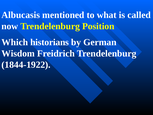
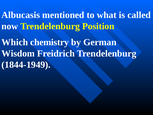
historians: historians -> chemistry (50, 42)
1844-1922: 1844-1922 -> 1844-1949 (26, 65)
